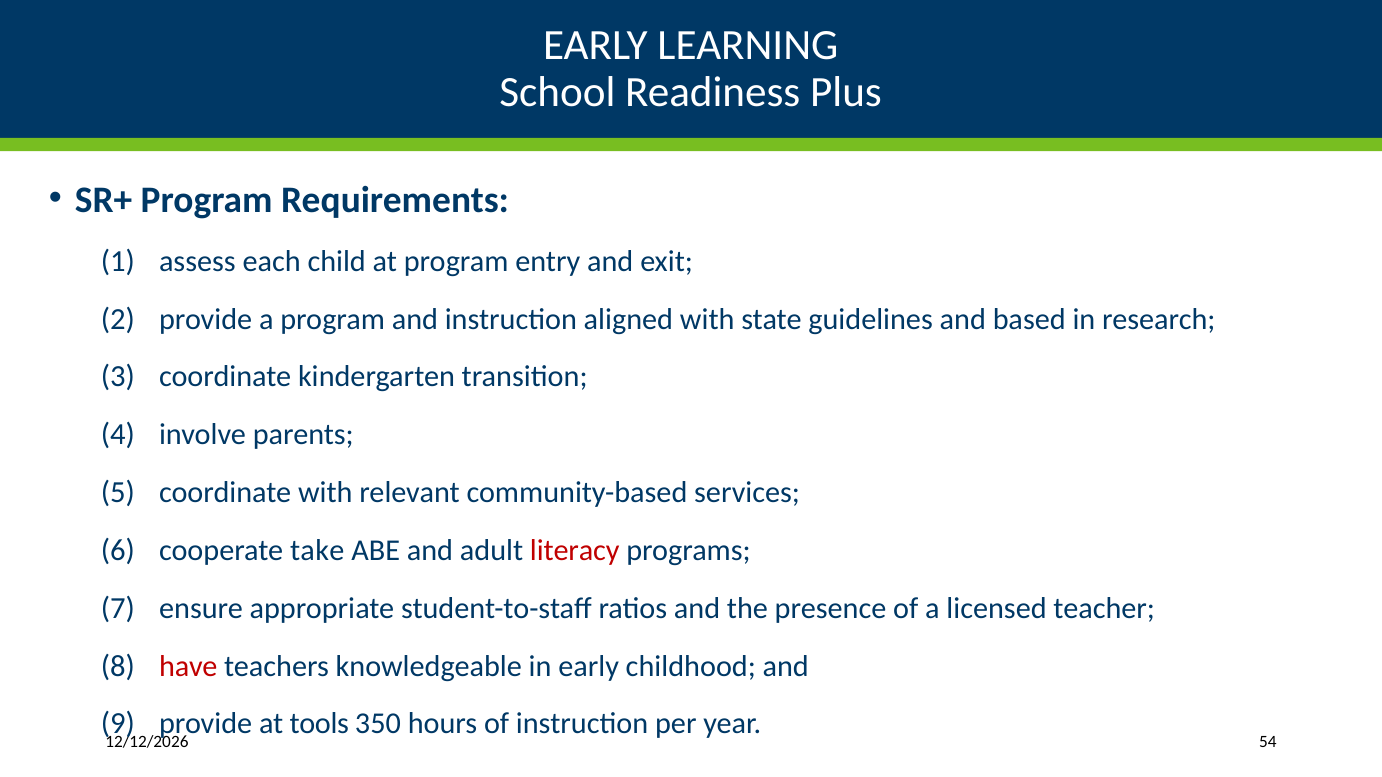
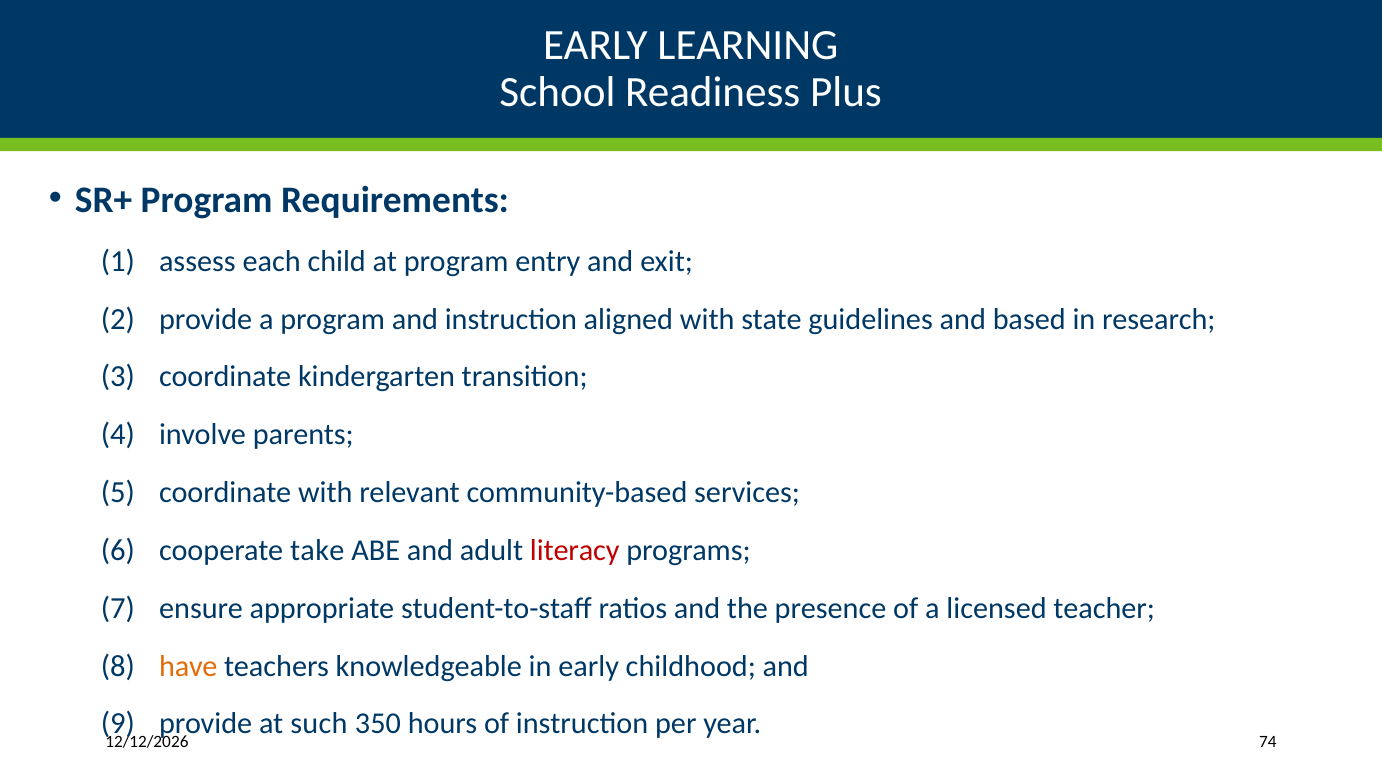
have colour: red -> orange (188, 666)
tools: tools -> such (319, 724)
54: 54 -> 74 (1268, 742)
